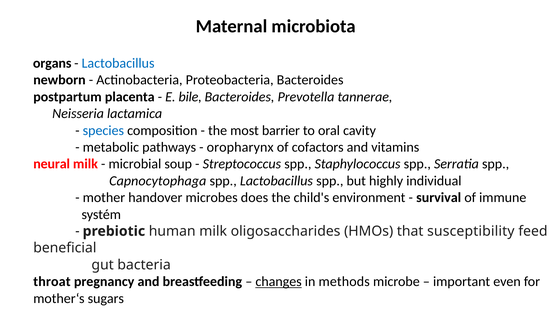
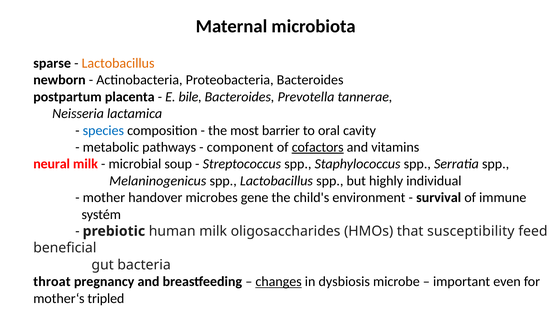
organs: organs -> sparse (52, 63)
Lactobacillus colour: blue -> orange (118, 63)
oropharynx: oropharynx -> component (240, 147)
cofactors underline: none -> present (318, 147)
Capnocytophaga: Capnocytophaga -> Melaninogenicus (158, 181)
does: does -> gene (255, 198)
methods: methods -> dysbiosis (344, 282)
sugars: sugars -> tripled (106, 298)
